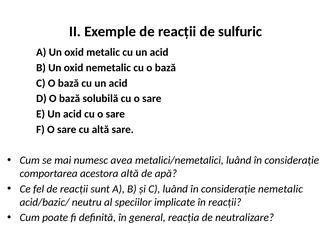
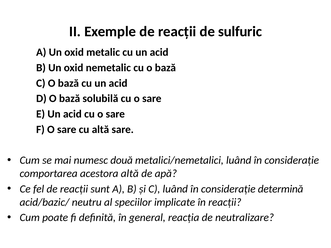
avea: avea -> două (122, 160)
considerație nemetalic: nemetalic -> determină (281, 189)
